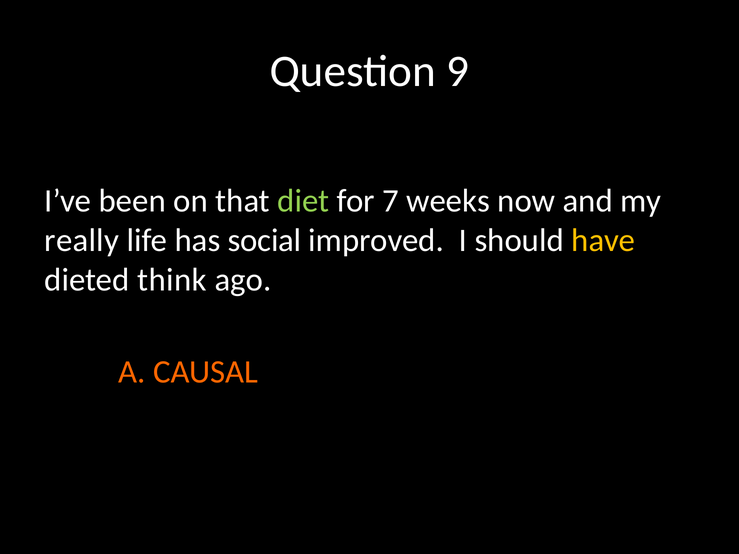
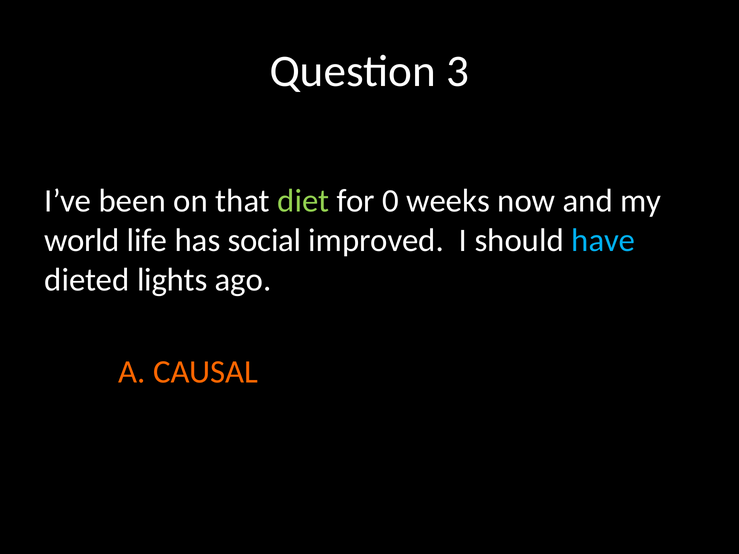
9: 9 -> 3 (458, 72)
7: 7 -> 0 (391, 201)
really: really -> world (82, 240)
have colour: yellow -> light blue (603, 240)
think: think -> lights (172, 280)
